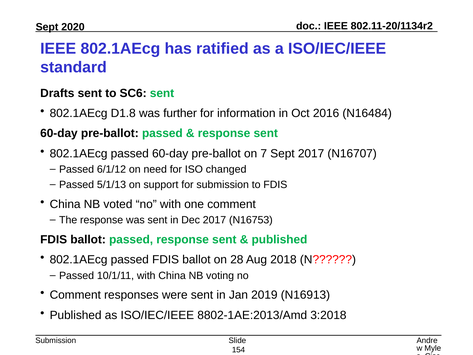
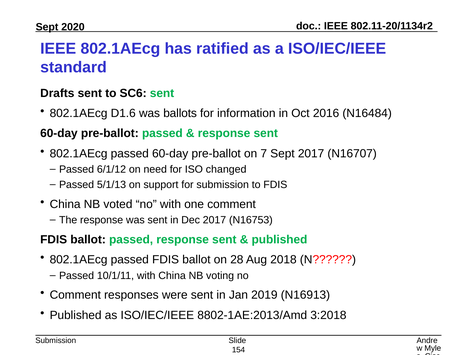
D1.8: D1.8 -> D1.6 (123, 113)
further: further -> ballots (180, 113)
